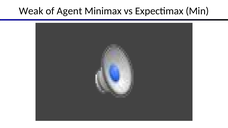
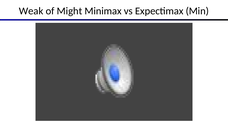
Agent: Agent -> Might (69, 11)
